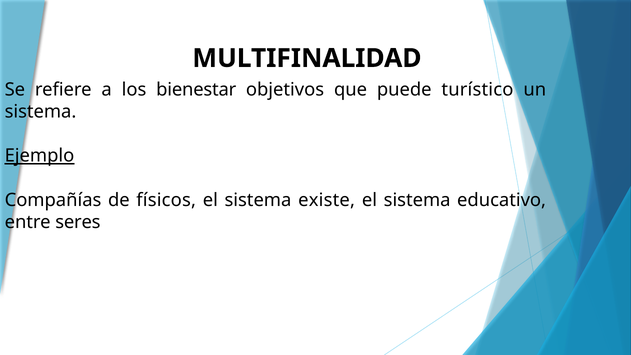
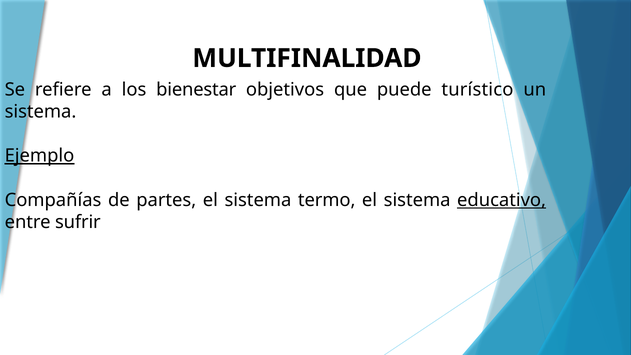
físicos: físicos -> partes (166, 200)
existe: existe -> termo (327, 200)
educativo underline: none -> present (502, 200)
seres: seres -> sufrir (78, 222)
